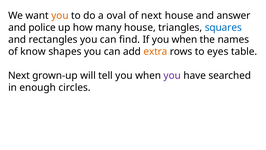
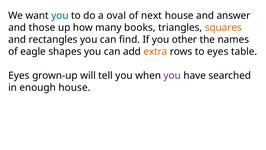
you colour: orange -> blue (60, 16)
police: police -> those (42, 28)
many house: house -> books (140, 28)
squares colour: blue -> orange (223, 28)
If you when: when -> other (184, 40)
know: know -> eagle (33, 52)
Next: Next -> Eyes (19, 75)
enough circles: circles -> house (74, 87)
